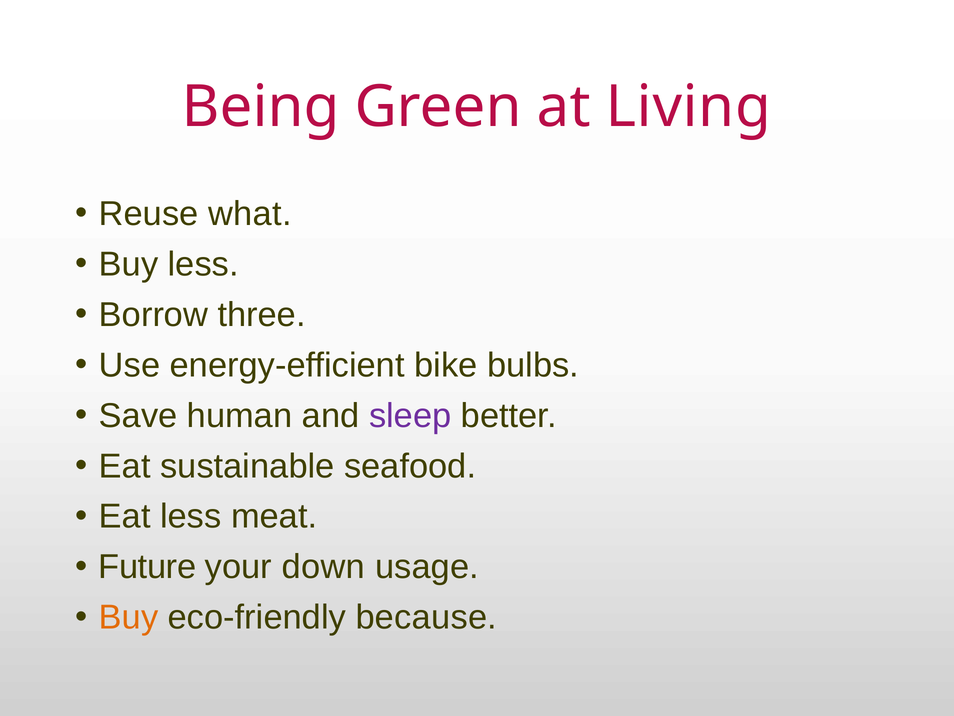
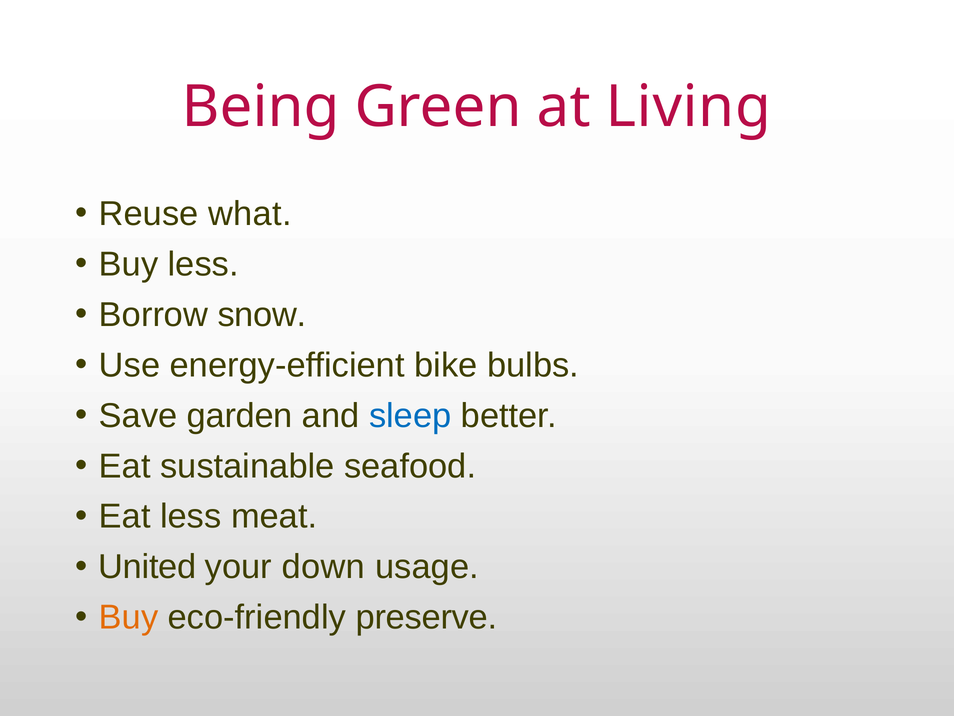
three: three -> snow (262, 314)
human: human -> garden (240, 415)
sleep colour: purple -> blue (410, 415)
Future: Future -> United (147, 567)
because: because -> preserve (426, 617)
